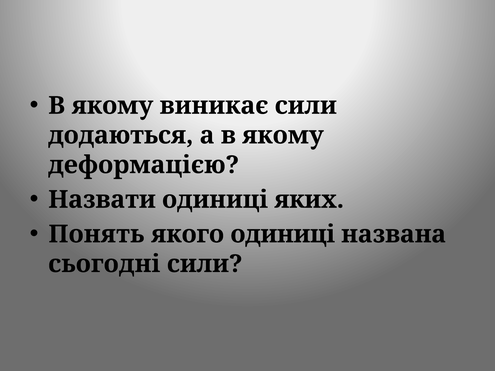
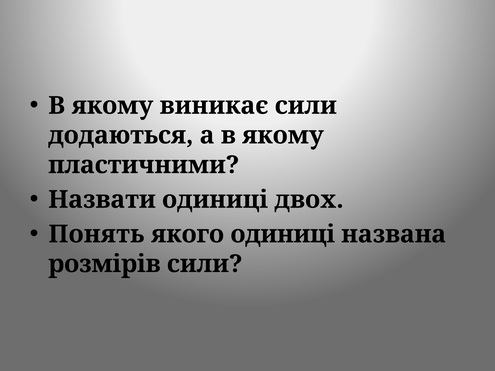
деформацією: деформацією -> пластичними (144, 165)
яких: яких -> двох (309, 200)
сьогодні: сьогодні -> розмірів (104, 264)
